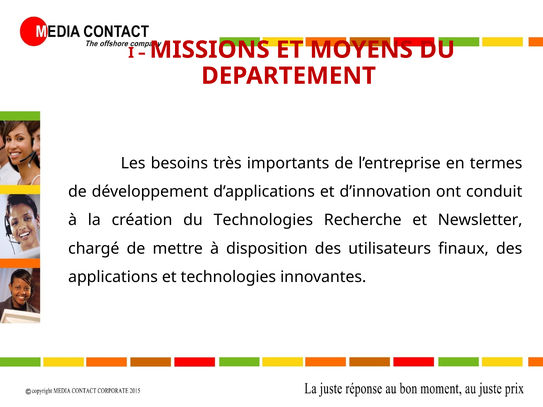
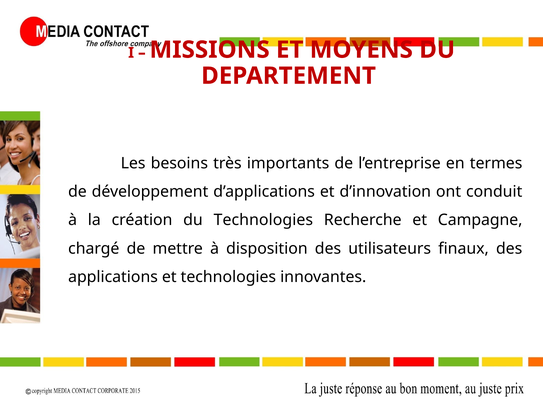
Newsletter: Newsletter -> Campagne (480, 220)
